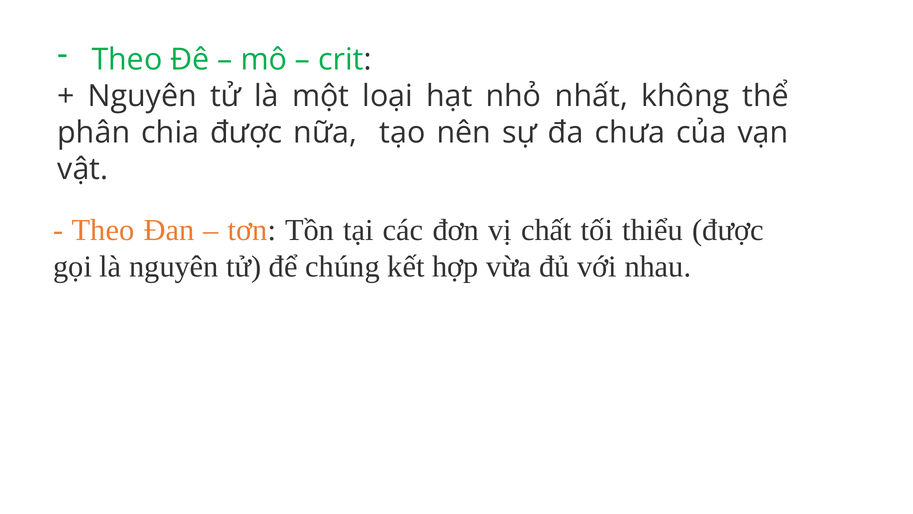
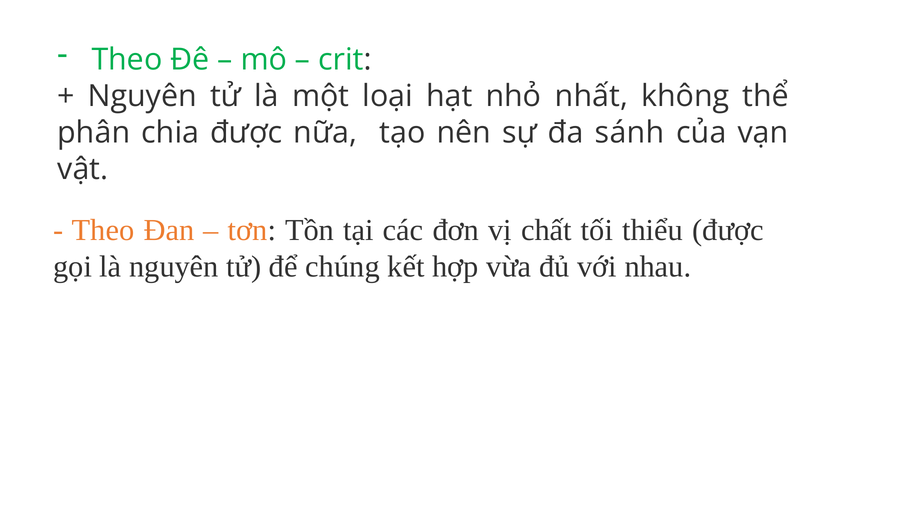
chưa: chưa -> sánh (630, 133)
